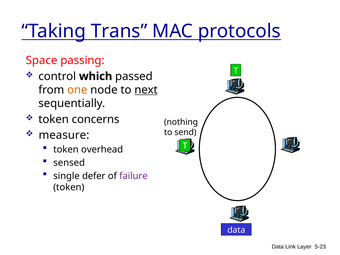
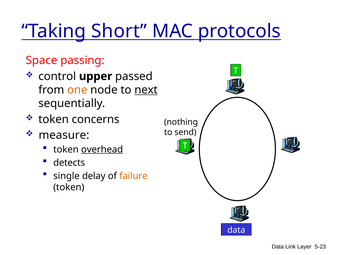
Trans: Trans -> Short (119, 31)
which: which -> upper (96, 76)
overhead underline: none -> present (102, 149)
sensed: sensed -> detects (69, 163)
defer: defer -> delay (94, 176)
failure colour: purple -> orange (133, 176)
